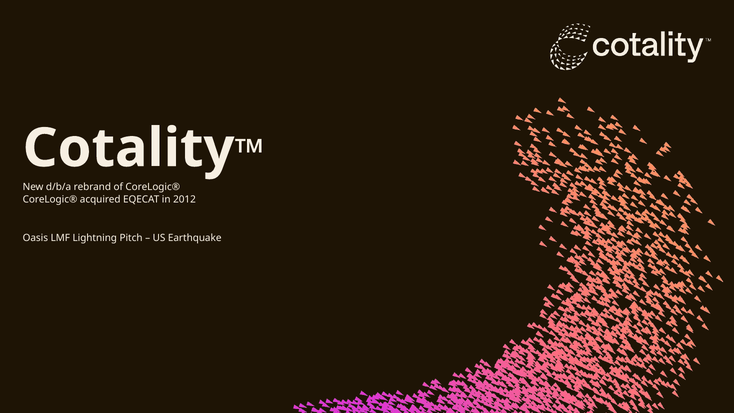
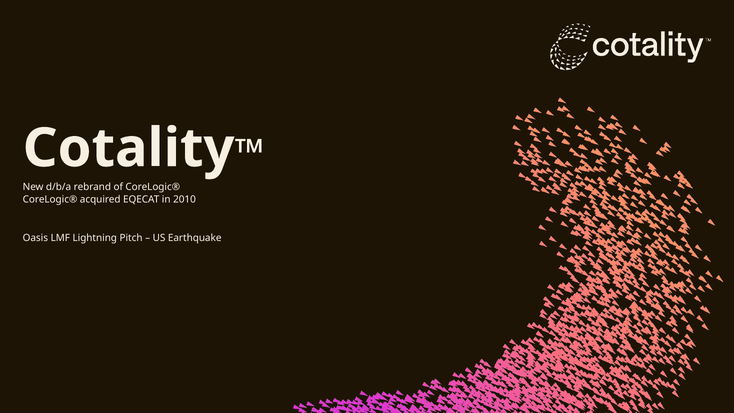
2012: 2012 -> 2010 (184, 200)
